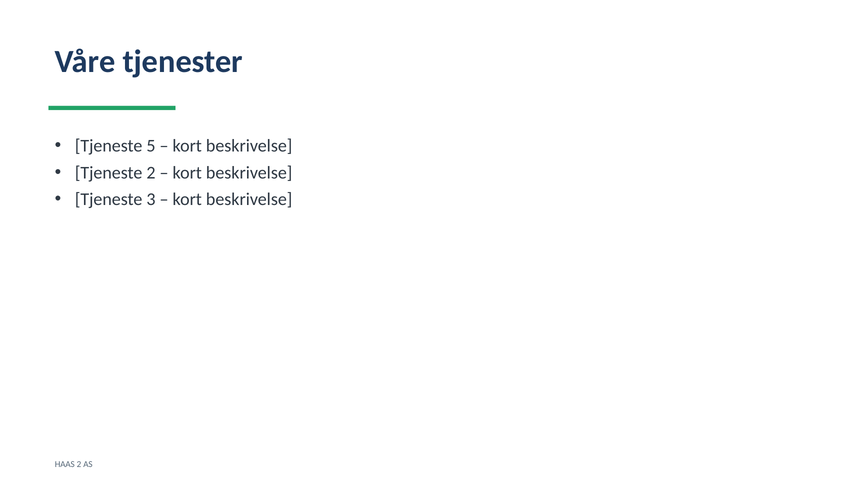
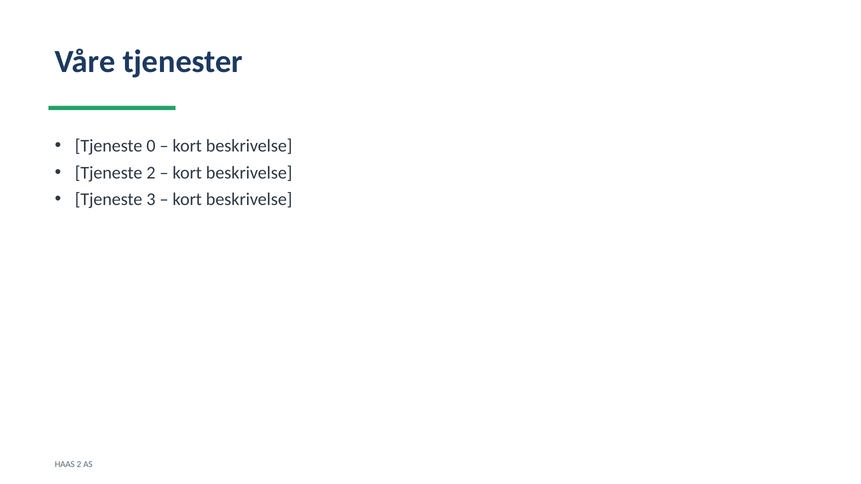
5: 5 -> 0 (151, 146)
